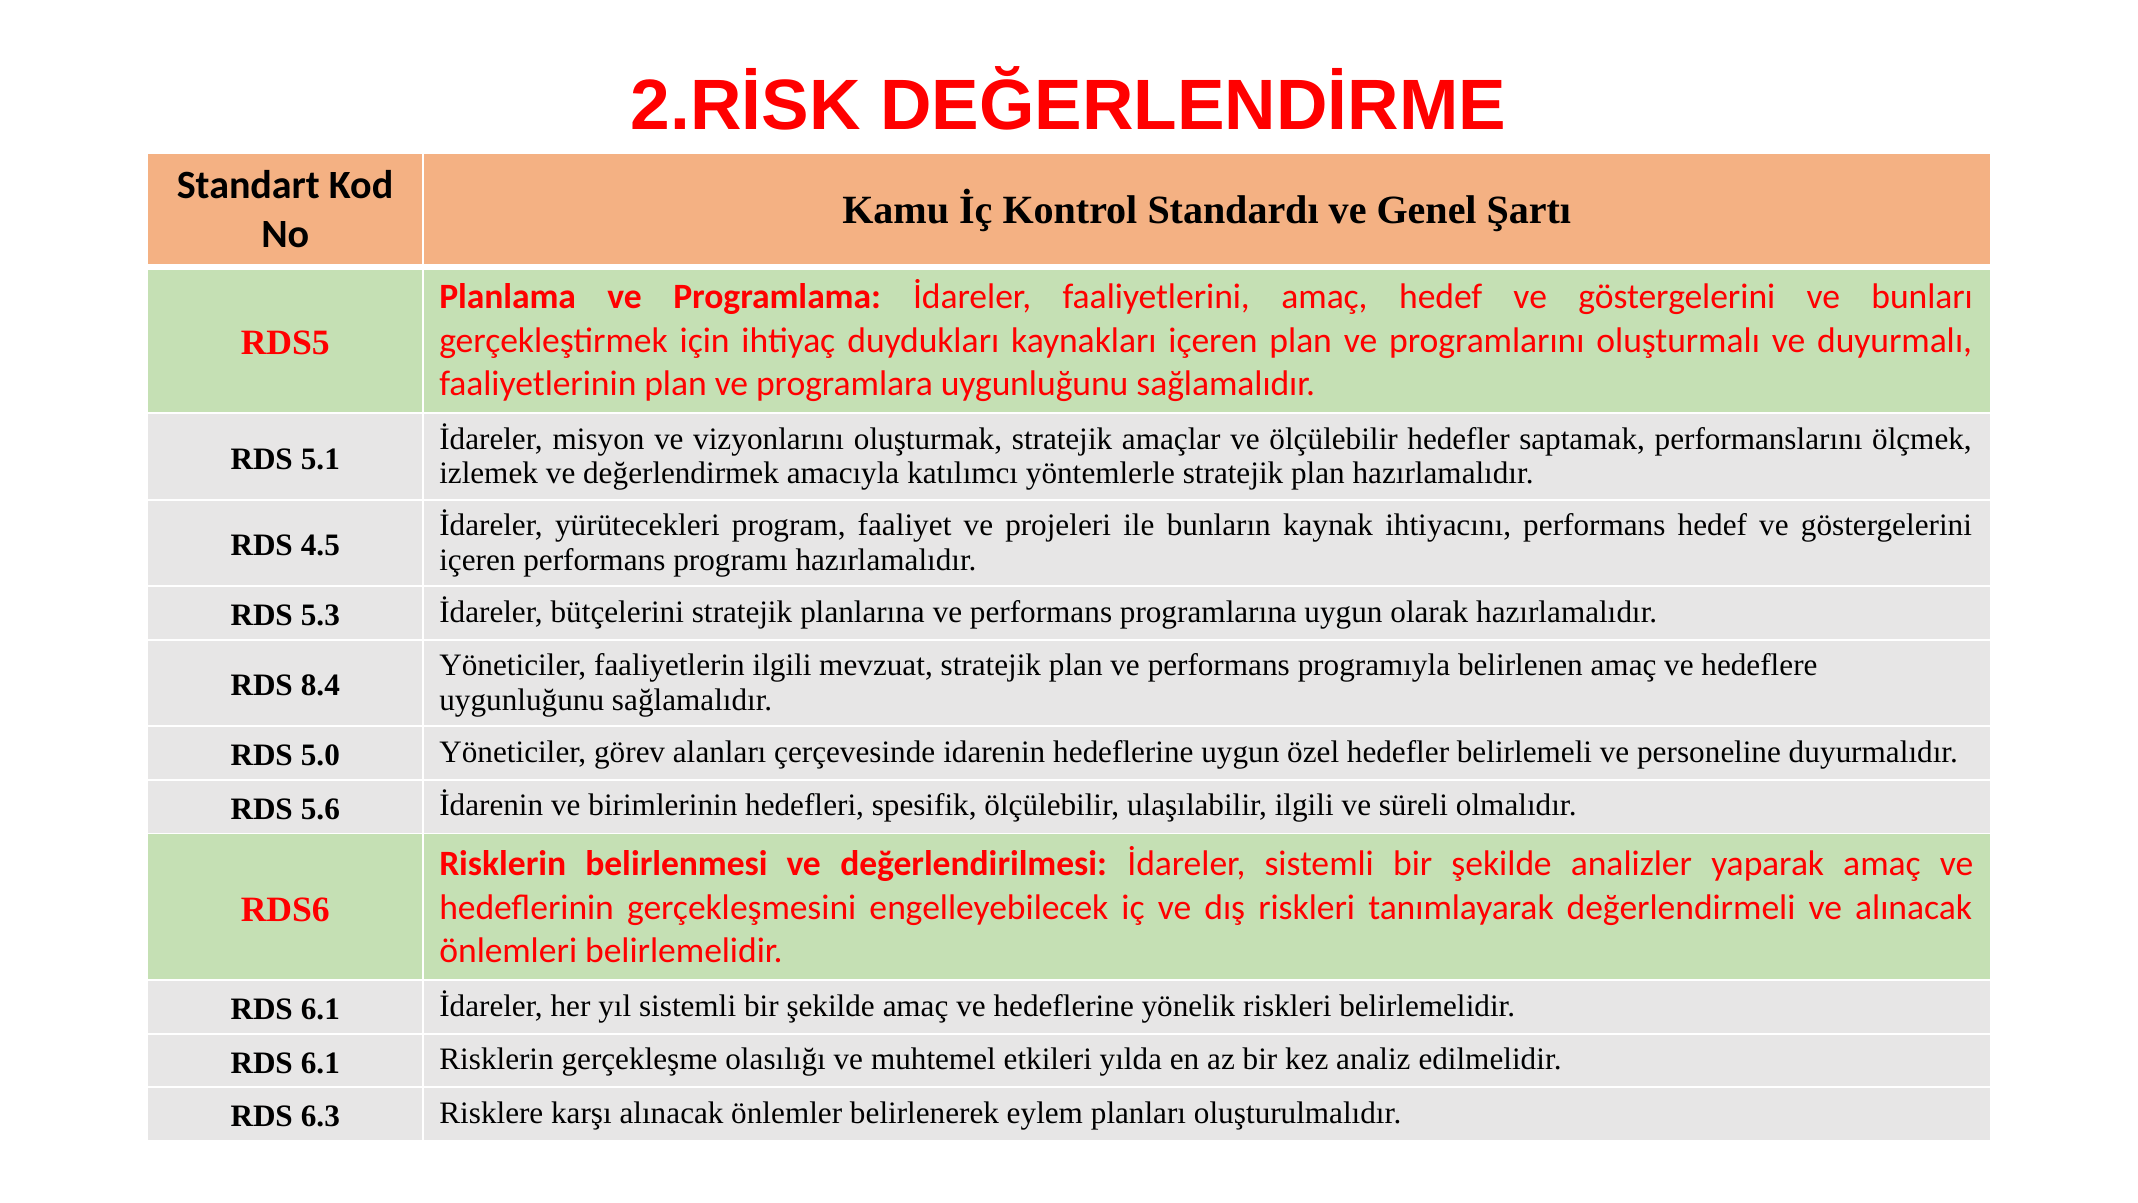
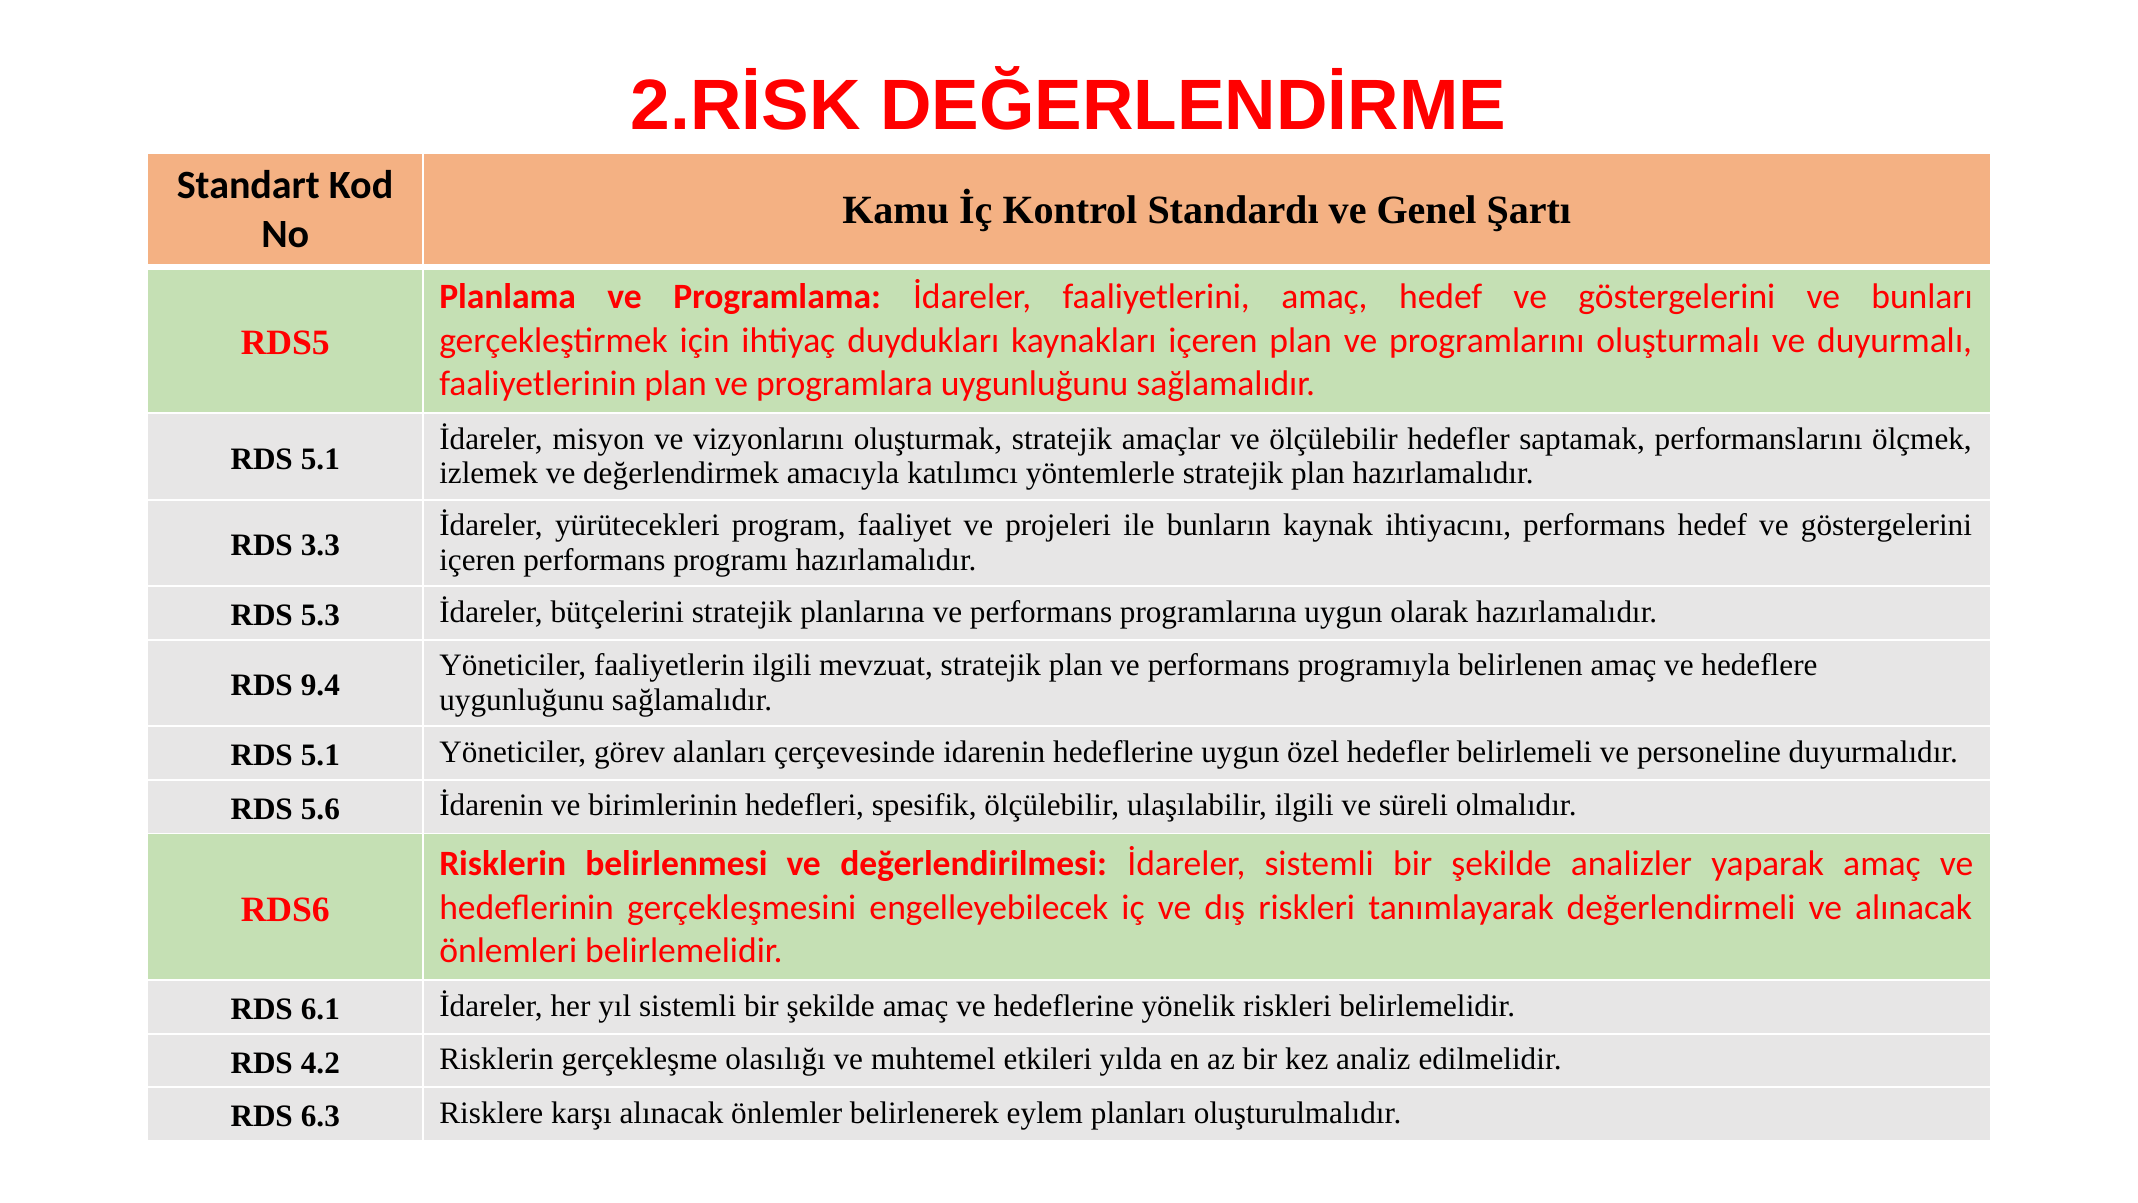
4.5: 4.5 -> 3.3 (320, 545)
8.4: 8.4 -> 9.4 (320, 685)
5.0: 5.0 -> 5.1 (320, 755)
6.1: 6.1 -> 4.2 (320, 1063)
